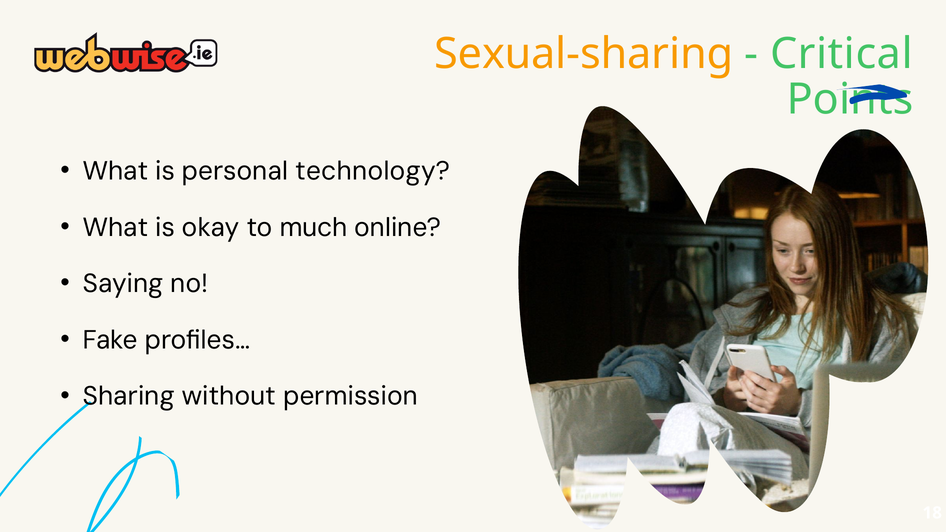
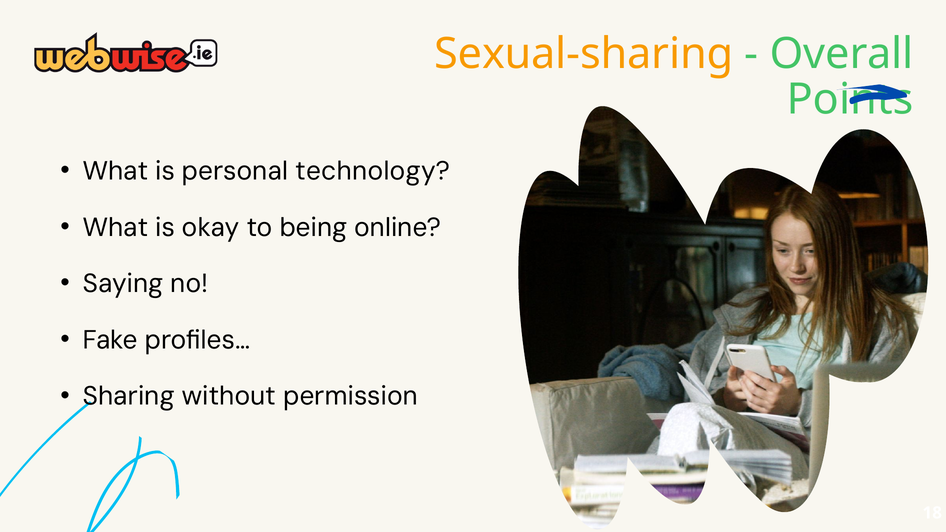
Critical: Critical -> Overall (842, 54)
much: much -> being (313, 228)
